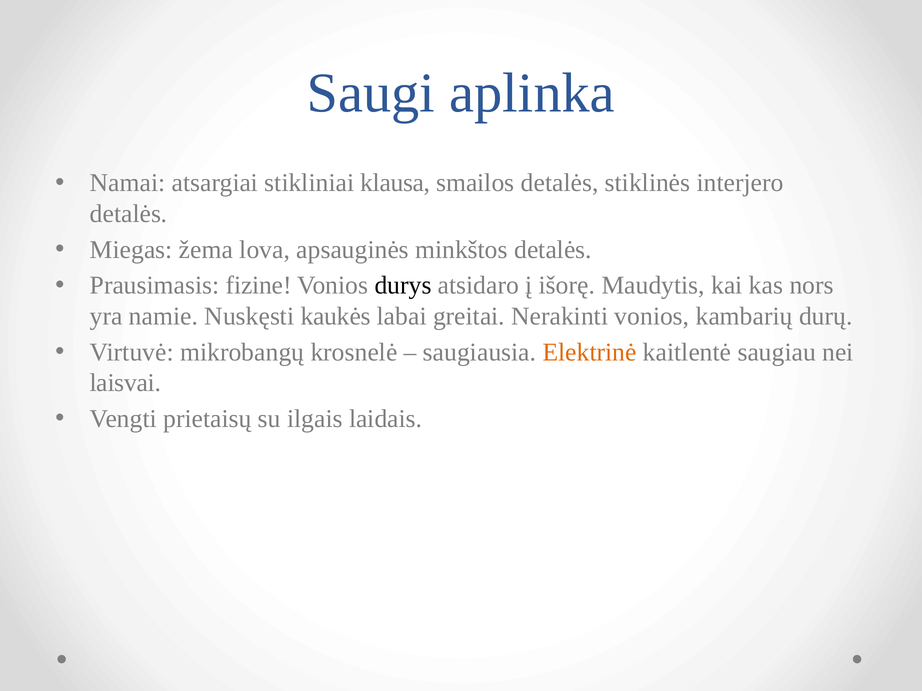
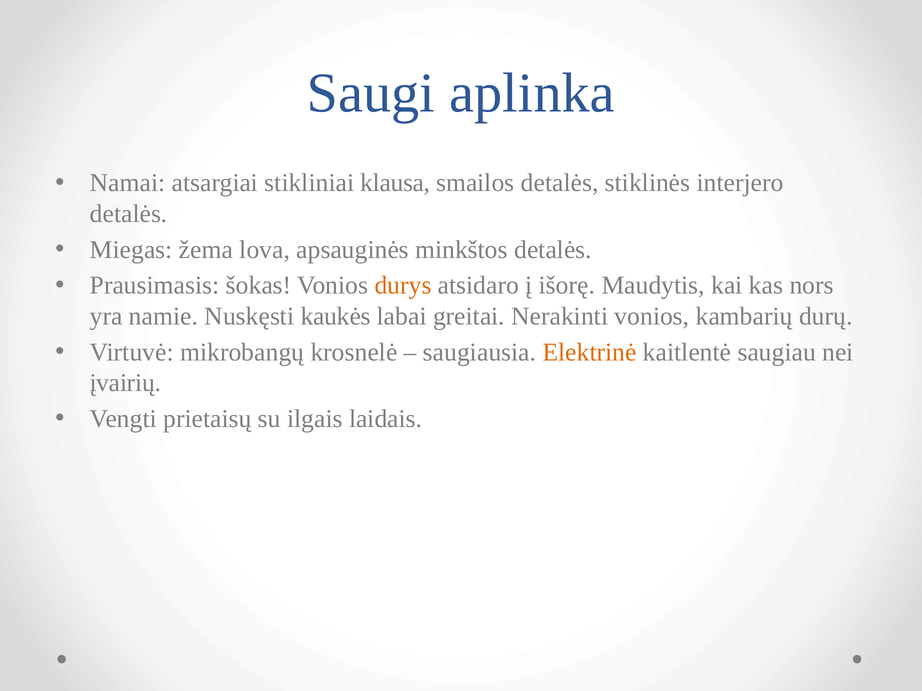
fizine: fizine -> šokas (259, 286)
durys colour: black -> orange (403, 286)
laisvai: laisvai -> įvairių (125, 383)
